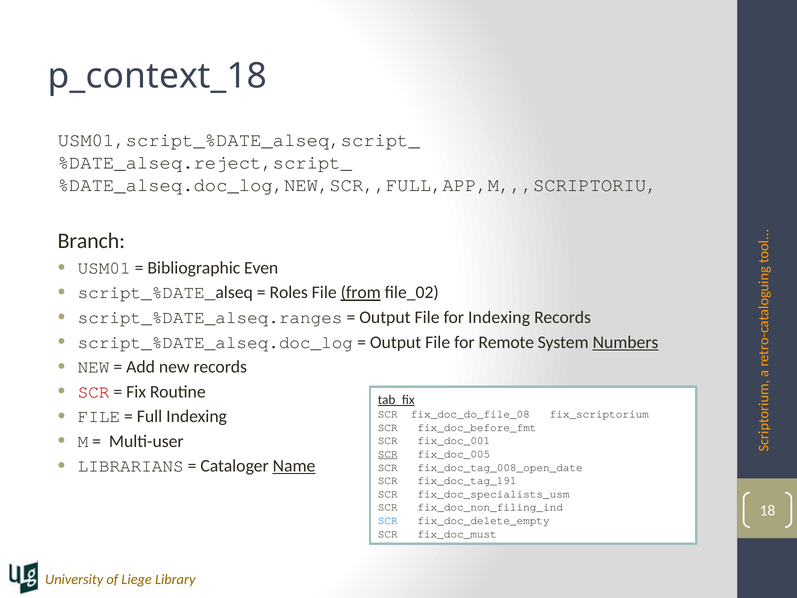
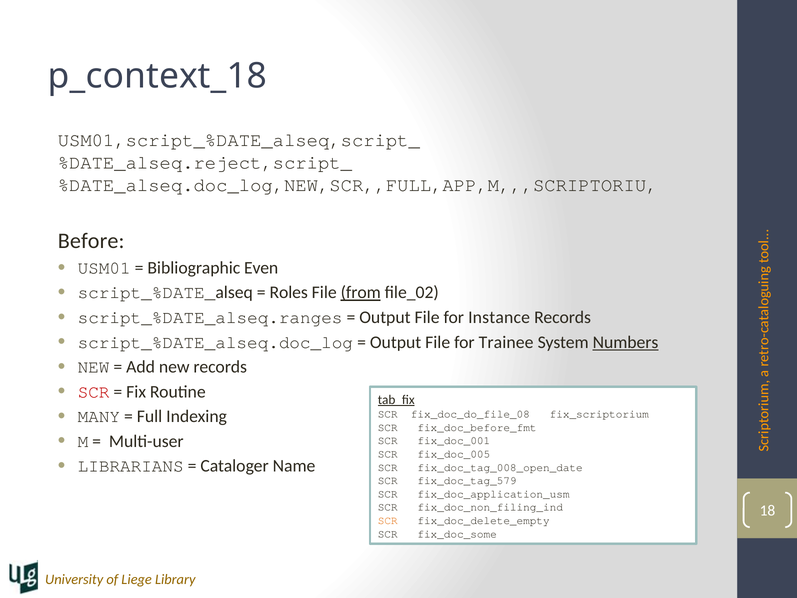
Branch: Branch -> Before (91, 241)
for Indexing: Indexing -> Instance (499, 317)
Remote: Remote -> Trainee (506, 342)
FILE: FILE -> MANY (99, 416)
SCR underline: present -> none (388, 454)
Name underline: present -> none (294, 466)
fix_doc_tag_191: fix_doc_tag_191 -> fix_doc_tag_579 (467, 481)
fix_doc_specialists_usm: fix_doc_specialists_usm -> fix_doc_application_usm (493, 494)
SCR colour: blue -> orange (388, 520)
fix_doc_must: fix_doc_must -> fix_doc_some (457, 534)
